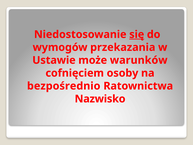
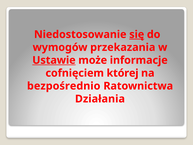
Ustawie underline: none -> present (54, 60)
warunków: warunków -> informacje (139, 60)
osoby: osoby -> której (123, 73)
Nazwisko: Nazwisko -> Działania (100, 99)
